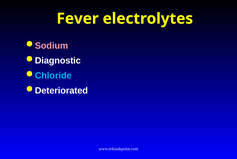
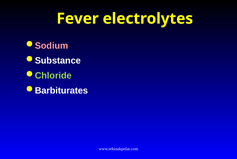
Diagnostic: Diagnostic -> Substance (58, 60)
Chloride colour: light blue -> light green (53, 75)
Deteriorated: Deteriorated -> Barbiturates (61, 90)
